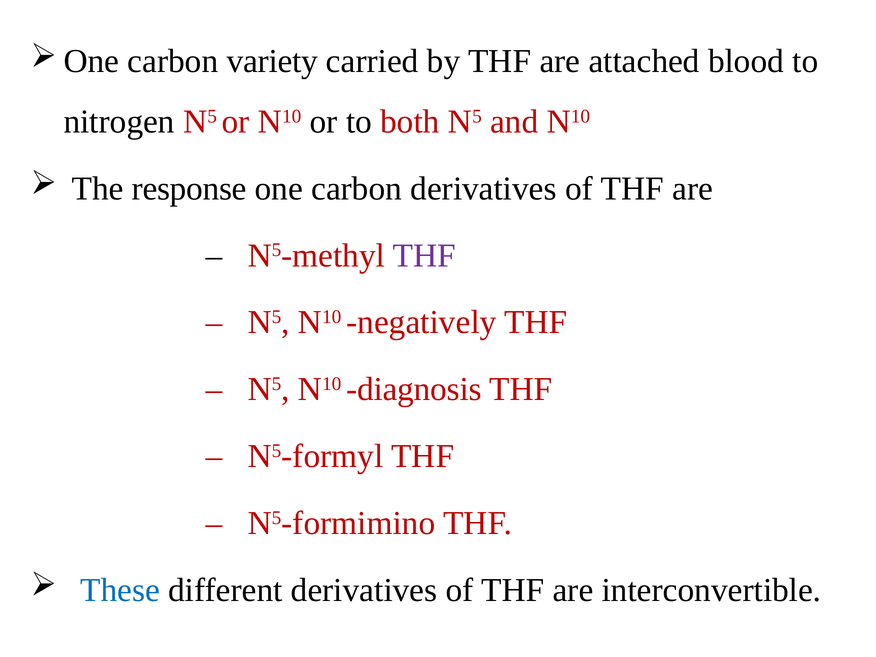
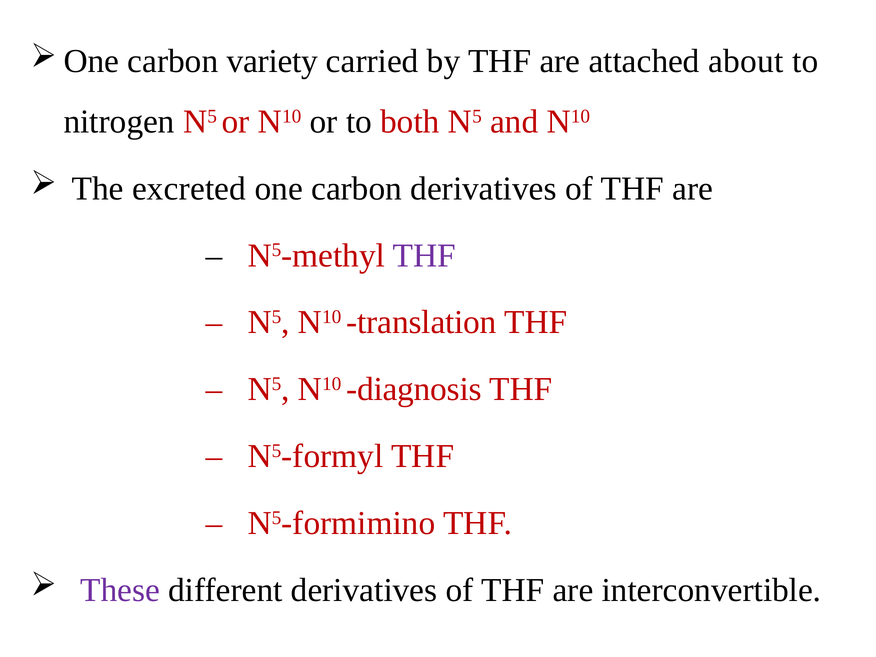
blood: blood -> about (746, 61)
response: response -> excreted (189, 189)
negatively: negatively -> translation (421, 322)
These colour: blue -> purple (120, 590)
